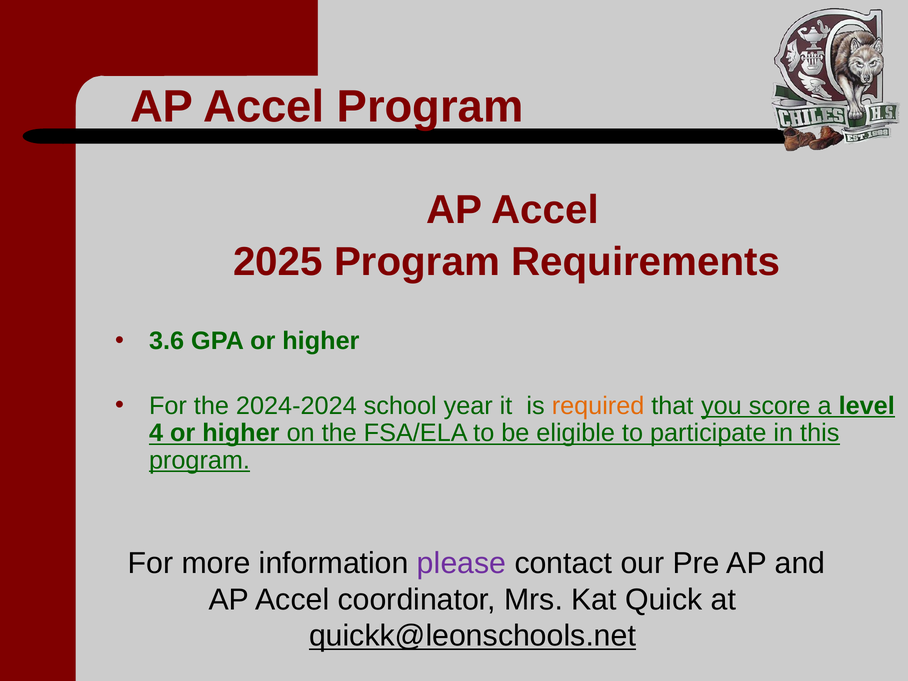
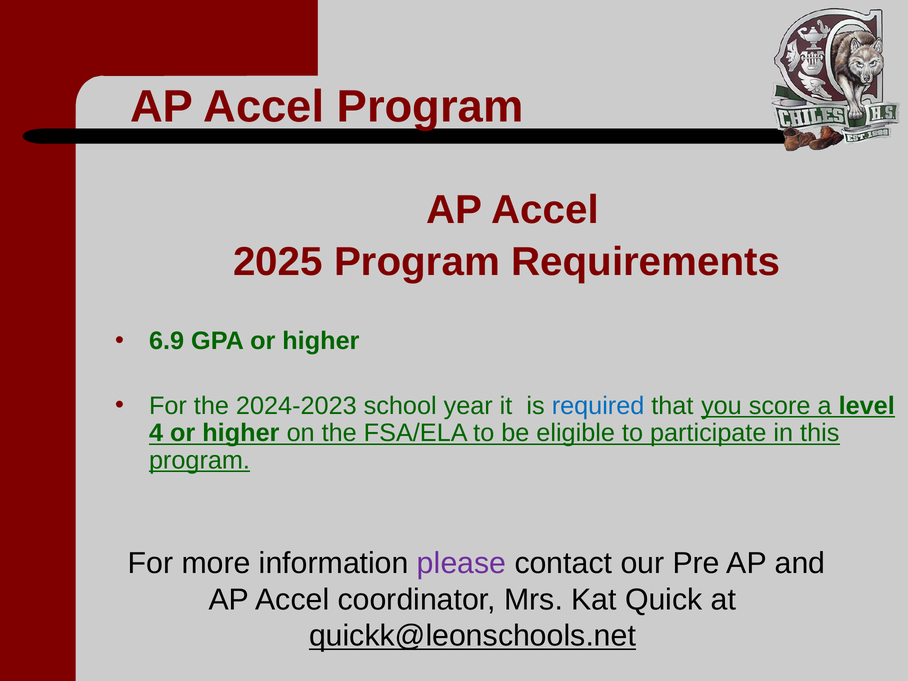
3.6: 3.6 -> 6.9 (167, 341)
2024-2024: 2024-2024 -> 2024-2023 (296, 406)
required colour: orange -> blue (598, 406)
